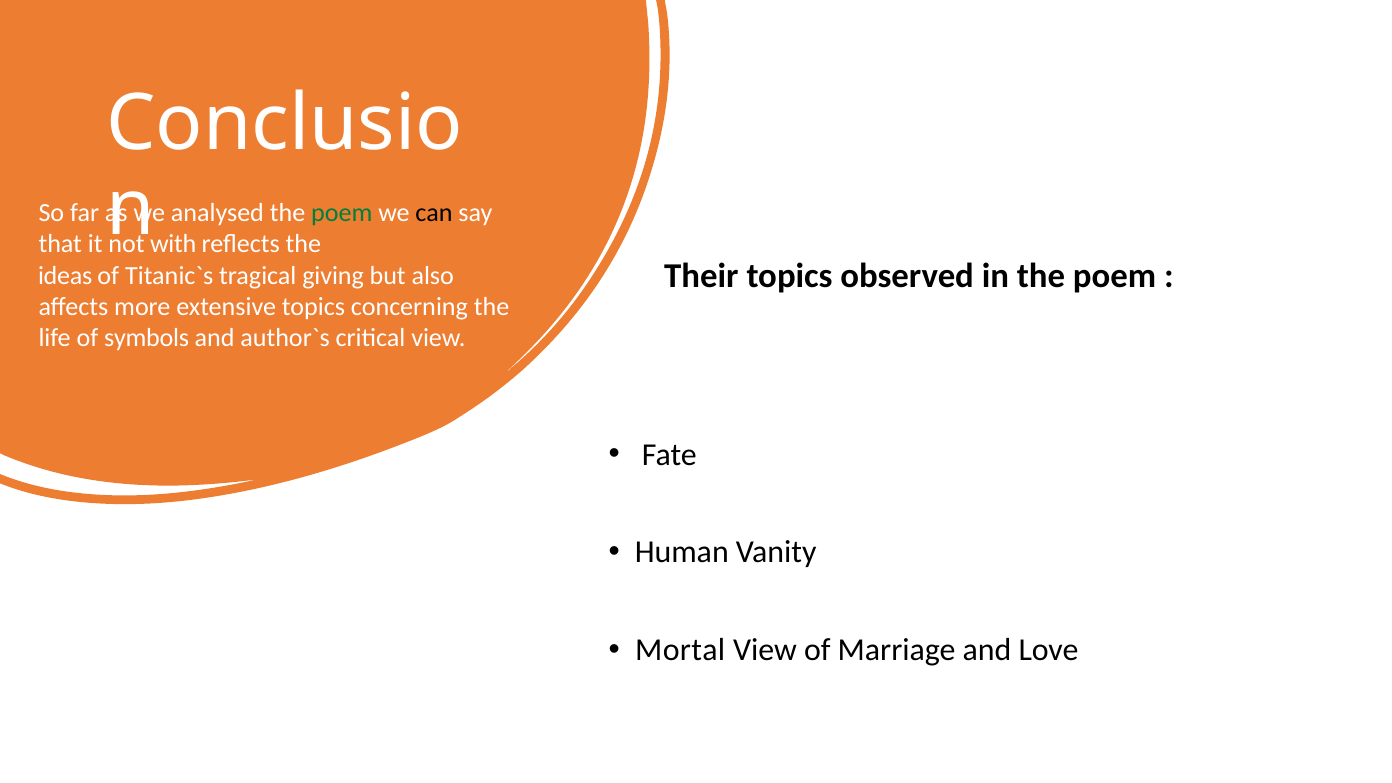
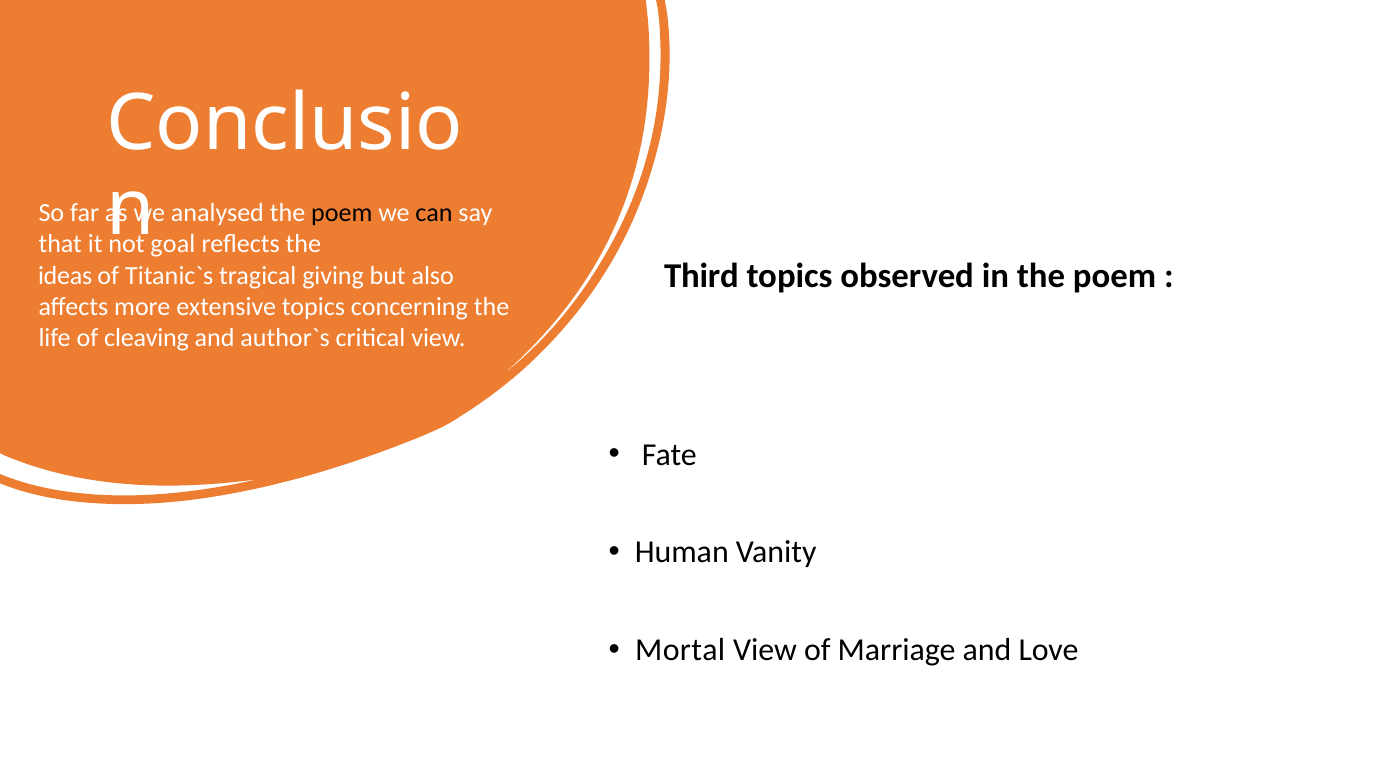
poem colour: green -> black (342, 213)
with: with -> goal (173, 244)
Their: Their -> Third (701, 276)
symbols: symbols -> cleaving (147, 338)
